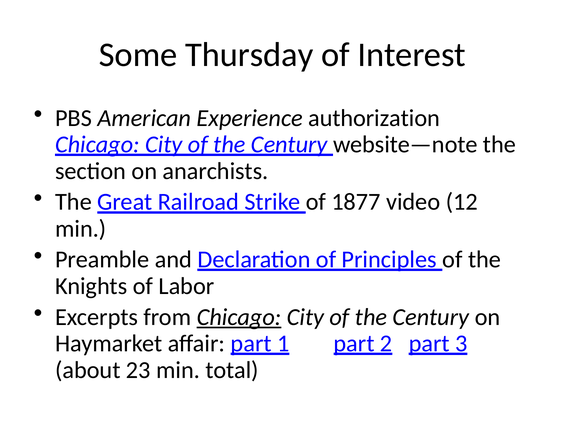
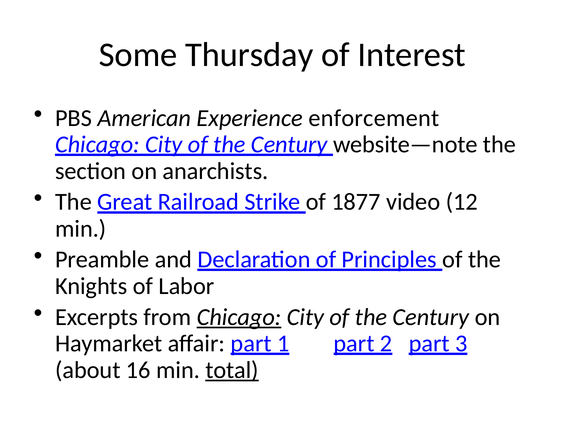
authorization: authorization -> enforcement (374, 118)
23: 23 -> 16 (138, 370)
total underline: none -> present (232, 370)
